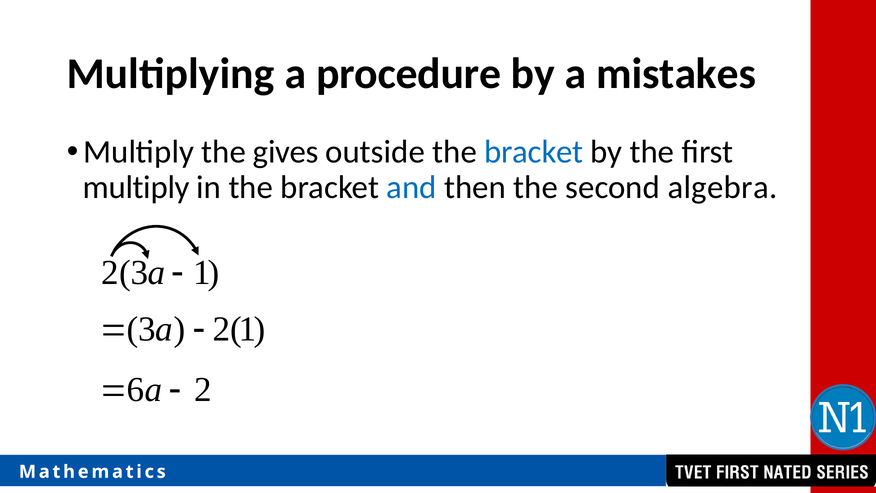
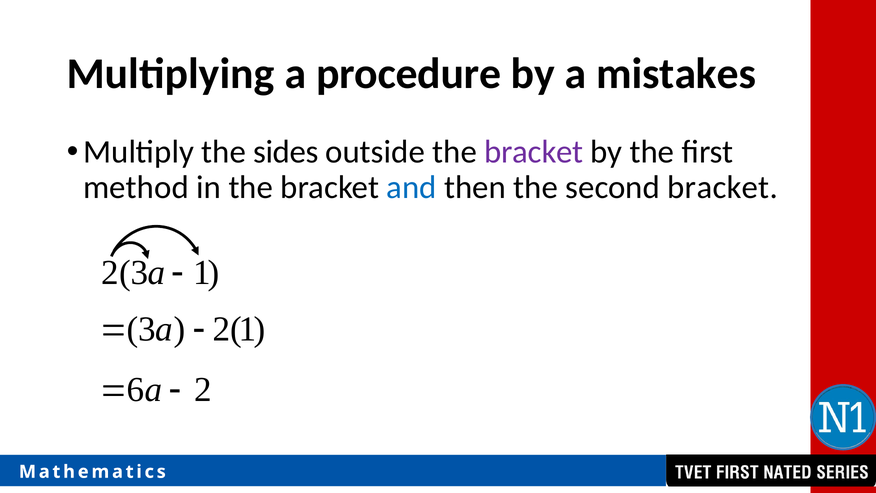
gives: gives -> sides (286, 152)
bracket colour: blue -> purple (534, 152)
multiply: multiply -> method (136, 187)
second algebra: algebra -> bracket (723, 187)
